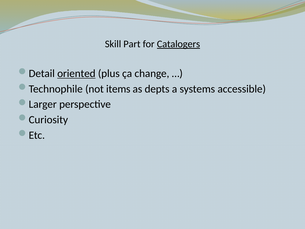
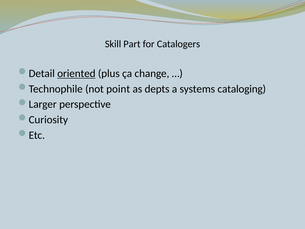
Catalogers underline: present -> none (178, 44)
items: items -> point (118, 89)
accessible: accessible -> cataloging (242, 89)
